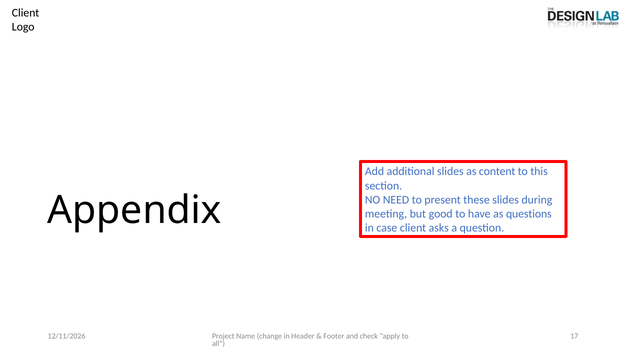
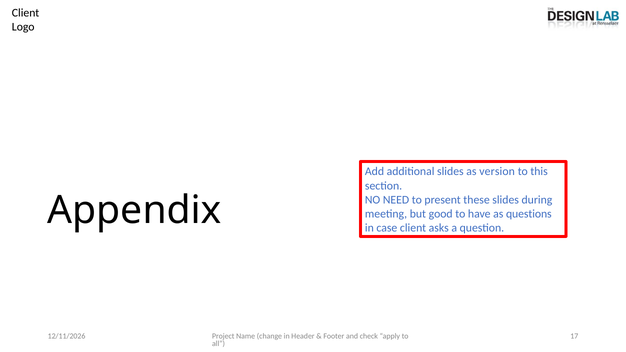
content: content -> version (497, 172)
